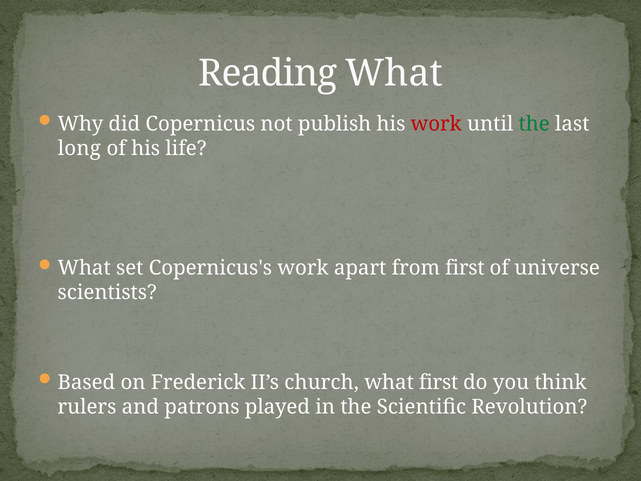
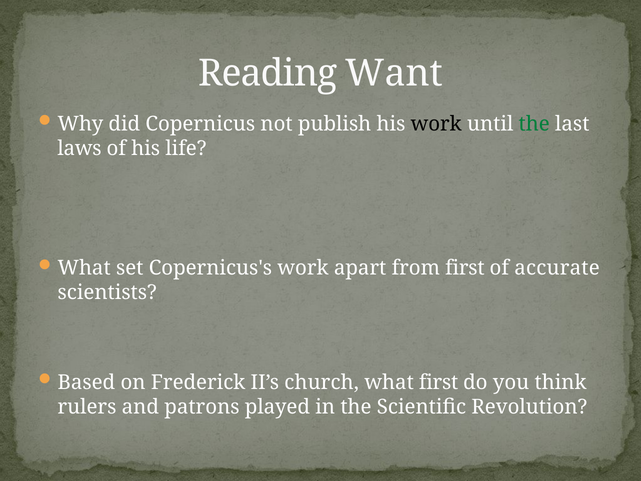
Reading What: What -> Want (394, 73)
work colour: red -> black (436, 124)
long: long -> laws (80, 148)
universe: universe -> accurate (557, 268)
